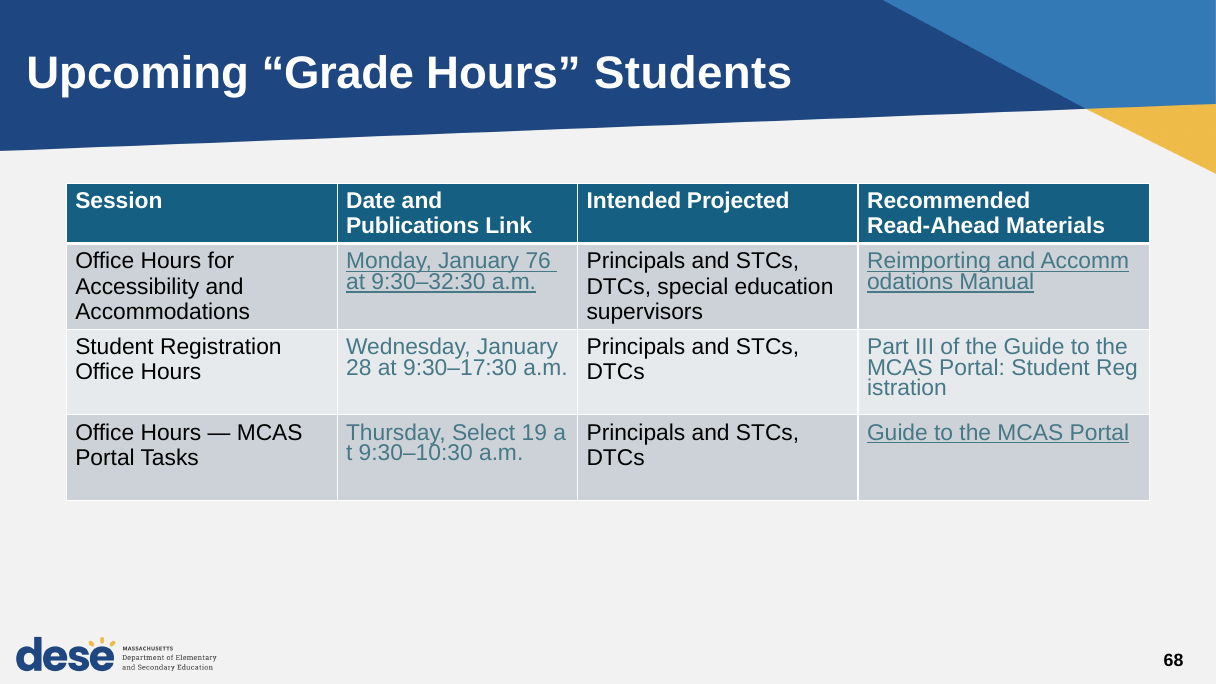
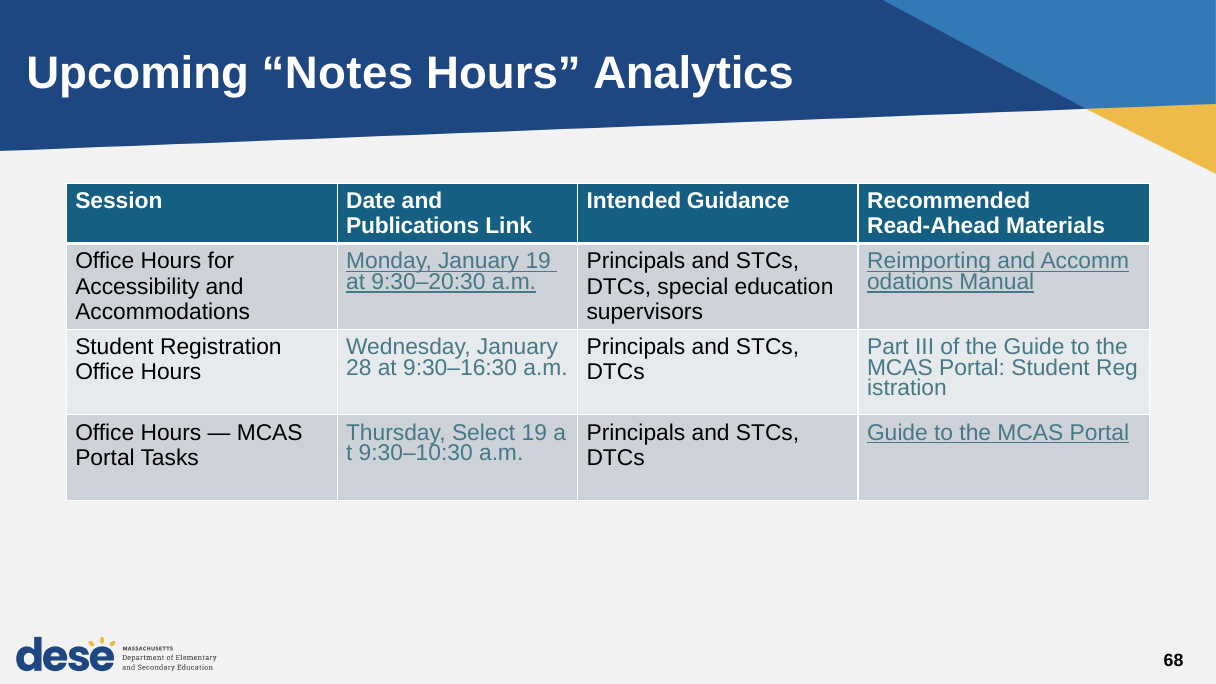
Grade: Grade -> Notes (337, 73)
Students: Students -> Analytics (693, 73)
Projected: Projected -> Guidance (738, 201)
January 76: 76 -> 19 (538, 261)
9:30–32:30: 9:30–32:30 -> 9:30–20:30 (428, 282)
9:30–17:30: 9:30–17:30 -> 9:30–16:30 (460, 368)
